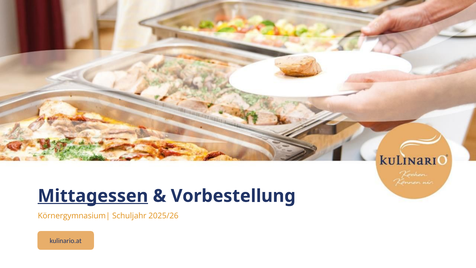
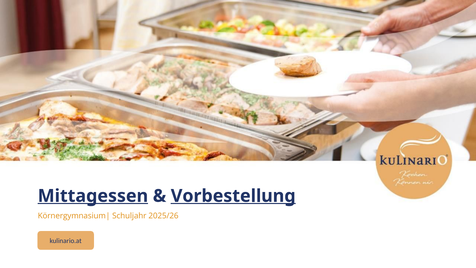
Vorbestellung underline: none -> present (233, 196)
